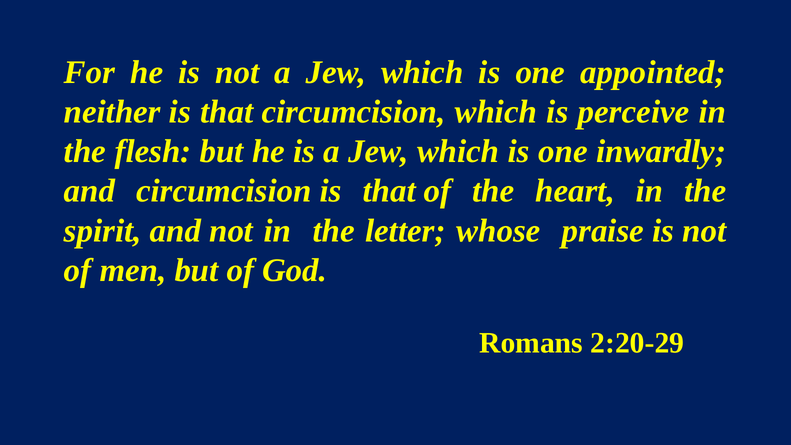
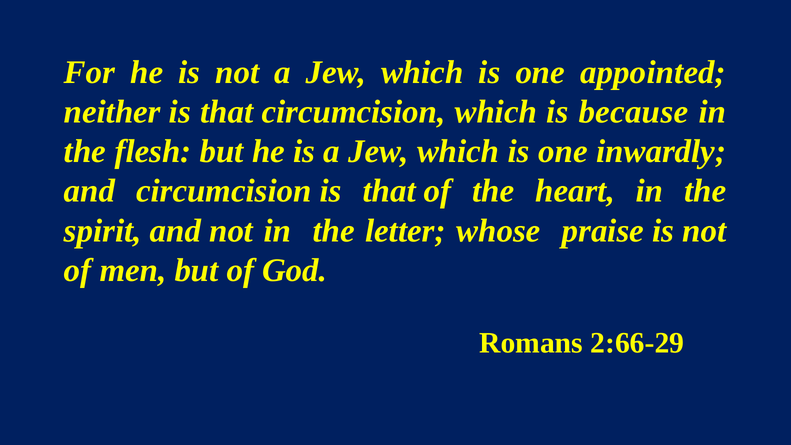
perceive: perceive -> because (633, 112)
2:20-29: 2:20-29 -> 2:66-29 (637, 343)
